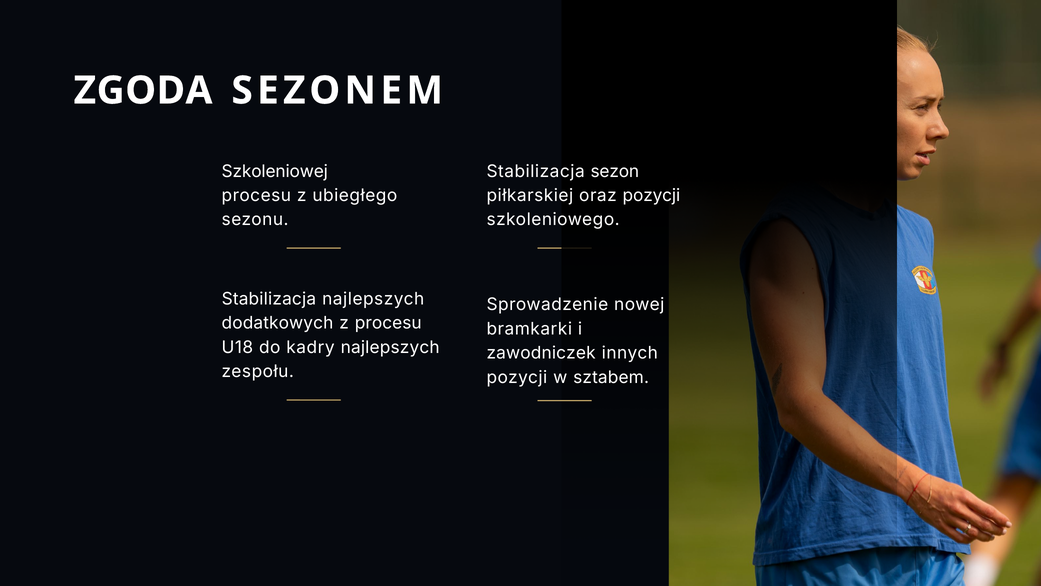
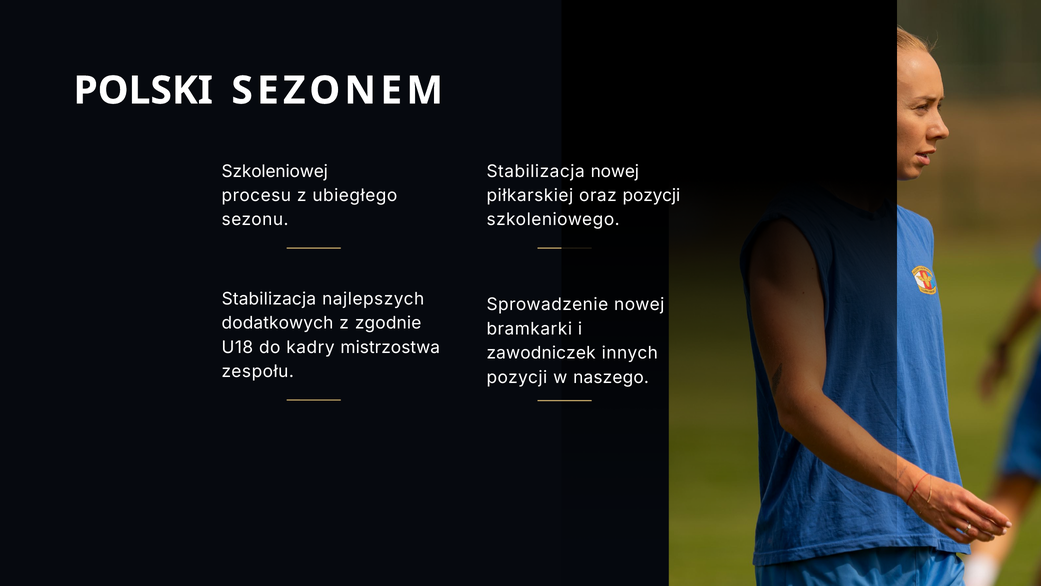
ZGODA: ZGODA -> POLSKI (143, 91)
Stabilizacja sezon: sezon -> nowej (615, 171)
z procesu: procesu -> zgodnie (388, 323)
kadry najlepszych: najlepszych -> mistrzostwa (390, 347)
sztabem: sztabem -> naszego (611, 377)
